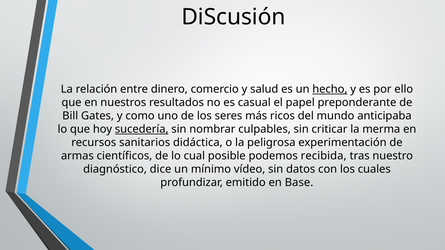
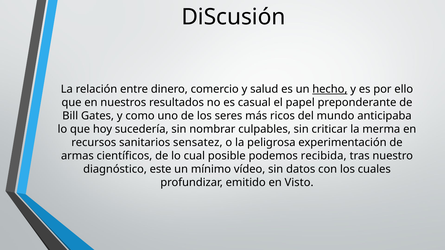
sucedería underline: present -> none (142, 129)
didáctica: didáctica -> sensatez (198, 143)
dice: dice -> este (161, 169)
Base: Base -> Visto (299, 183)
